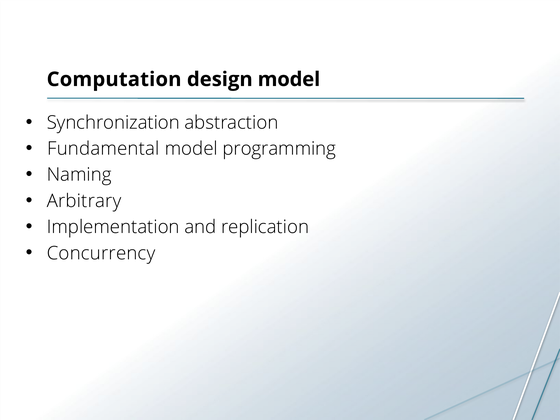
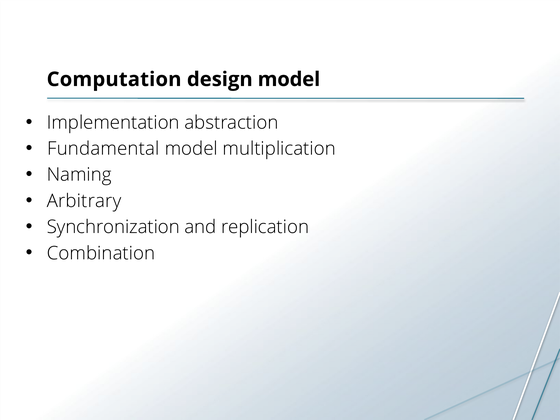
Synchronization: Synchronization -> Implementation (113, 123)
programming: programming -> multiplication (279, 149)
Implementation: Implementation -> Synchronization (113, 227)
Concurrency: Concurrency -> Combination (101, 253)
